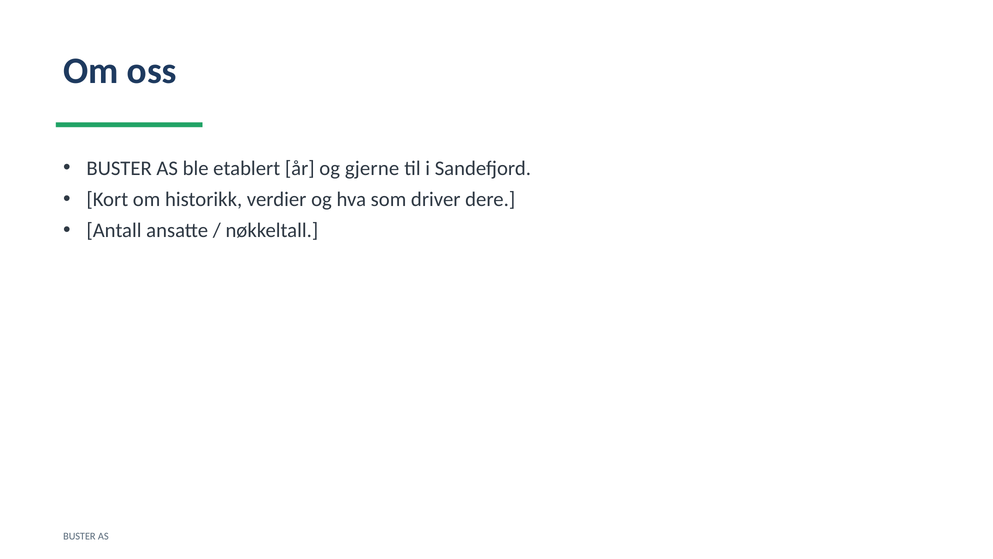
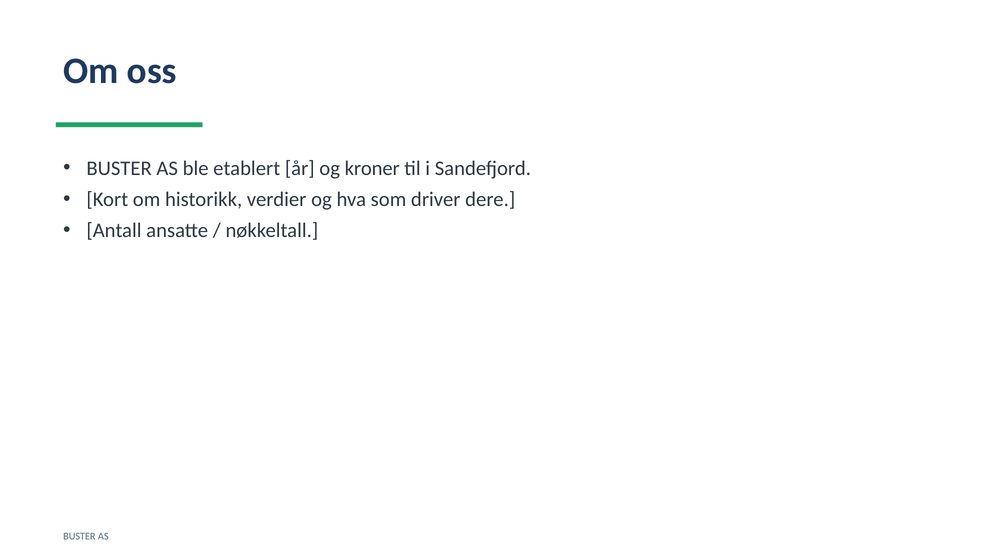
gjerne: gjerne -> kroner (372, 168)
